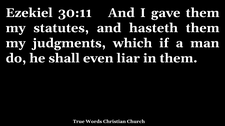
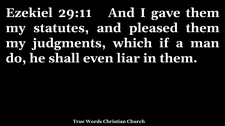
30:11: 30:11 -> 29:11 (75, 13)
hasteth: hasteth -> pleased (154, 28)
